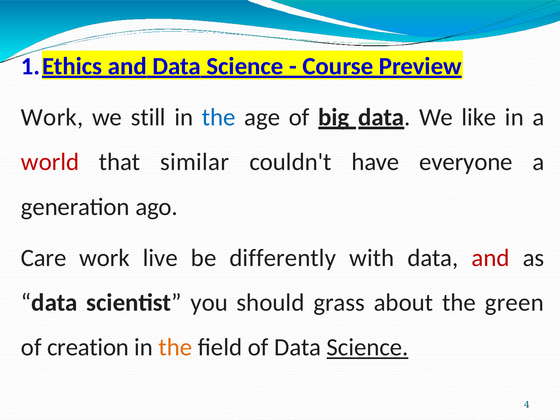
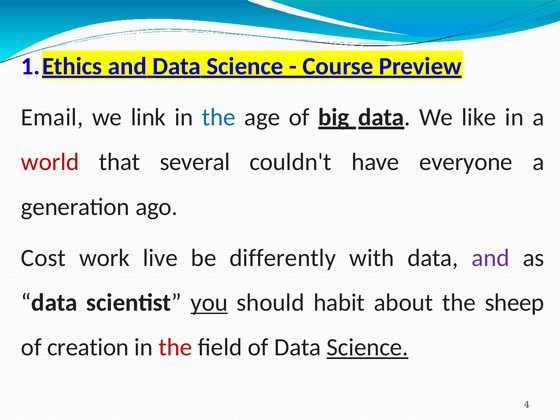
Work: Work -> Email (52, 117)
still: still -> link (148, 117)
similar: similar -> several (195, 162)
Care: Care -> Cost (43, 258)
and colour: red -> purple (491, 258)
you underline: none -> present (209, 303)
grass: grass -> habit (339, 303)
green: green -> sheep (515, 303)
the colour: orange -> red (175, 347)
